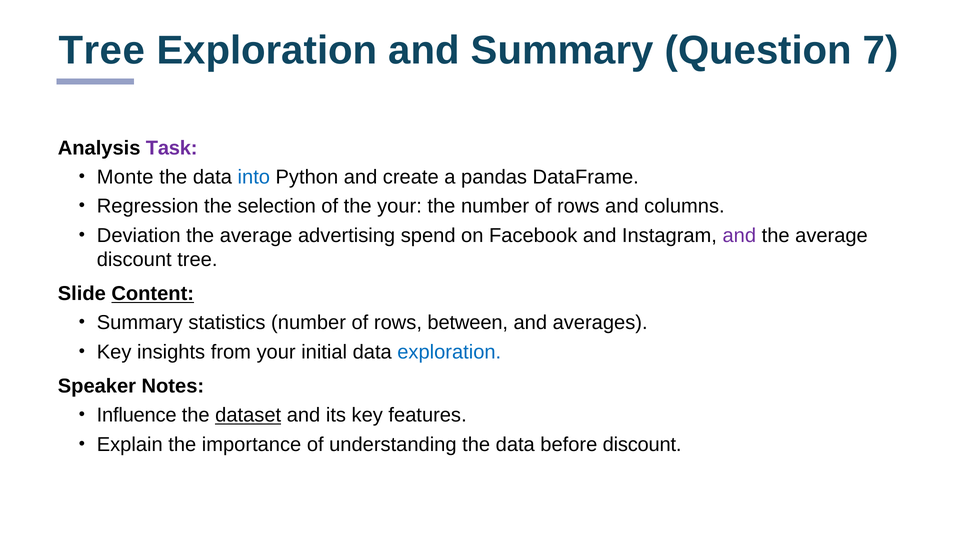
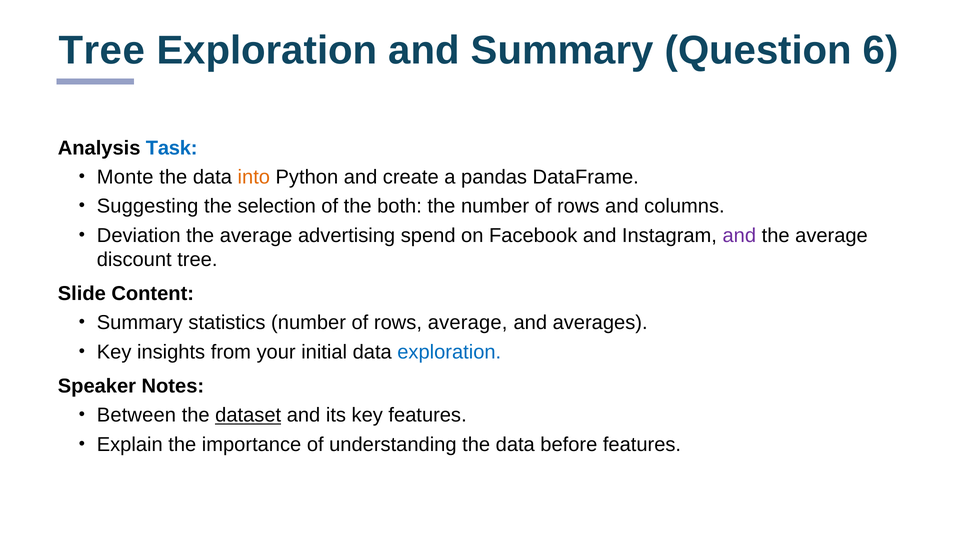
7: 7 -> 6 (881, 51)
Task colour: purple -> blue (172, 148)
into colour: blue -> orange (254, 177)
Regression: Regression -> Suggesting (148, 206)
the your: your -> both (400, 206)
Content underline: present -> none (153, 294)
rows between: between -> average (468, 323)
Influence: Influence -> Between (136, 415)
before discount: discount -> features (642, 445)
